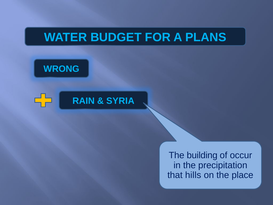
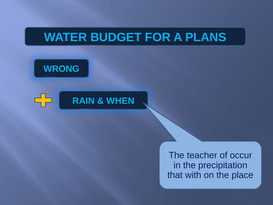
SYRIA: SYRIA -> WHEN (120, 101)
building: building -> teacher (202, 155)
hills: hills -> with (193, 175)
